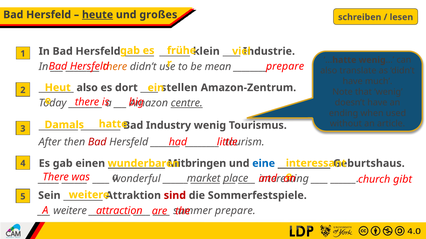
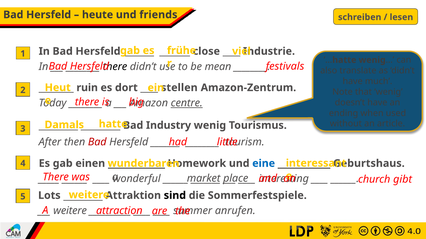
heute underline: present -> none (98, 15)
großes: großes -> friends (158, 15)
klein: klein -> close (206, 51)
prepare: prepare -> festivals (285, 66)
there colour: orange -> black (115, 67)
also: also -> ruin (87, 88)
Mitbringen: Mitbringen -> Homework (197, 164)
Sein: Sein -> Lots (49, 196)
sind colour: red -> black (175, 196)
prepare: prepare -> anrufen (235, 211)
